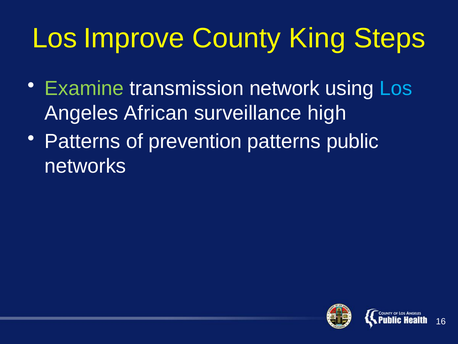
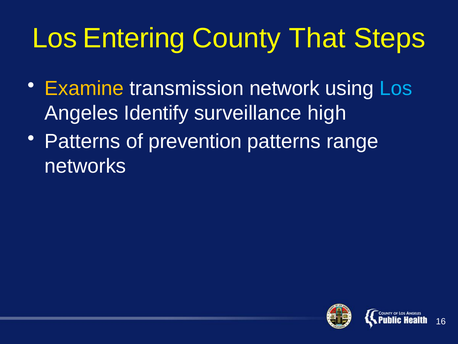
Improve: Improve -> Entering (134, 38)
King: King -> That (317, 38)
Examine colour: light green -> yellow (84, 88)
African: African -> Identify (156, 113)
public: public -> range (352, 141)
